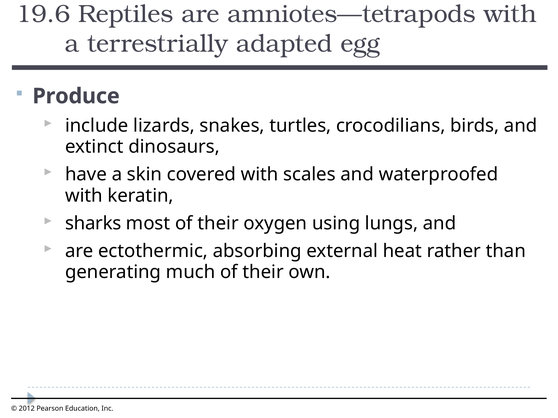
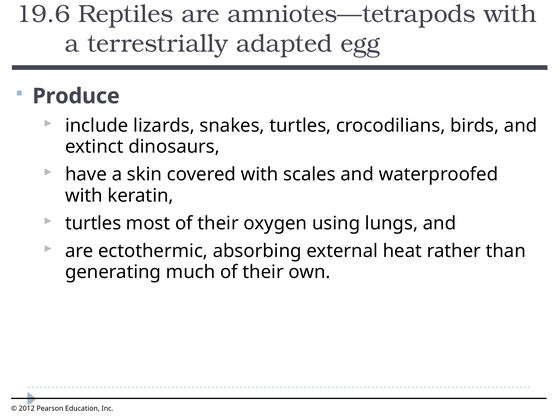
sharks: sharks -> turtles (93, 224)
